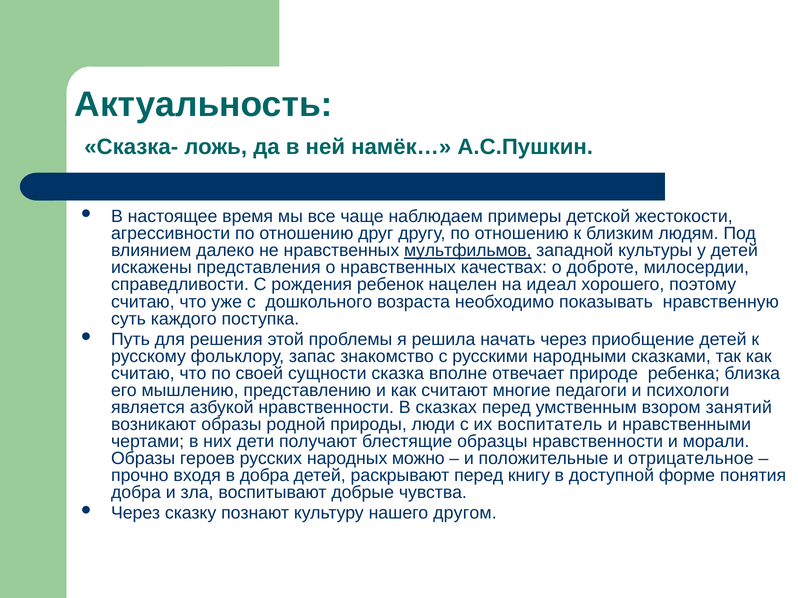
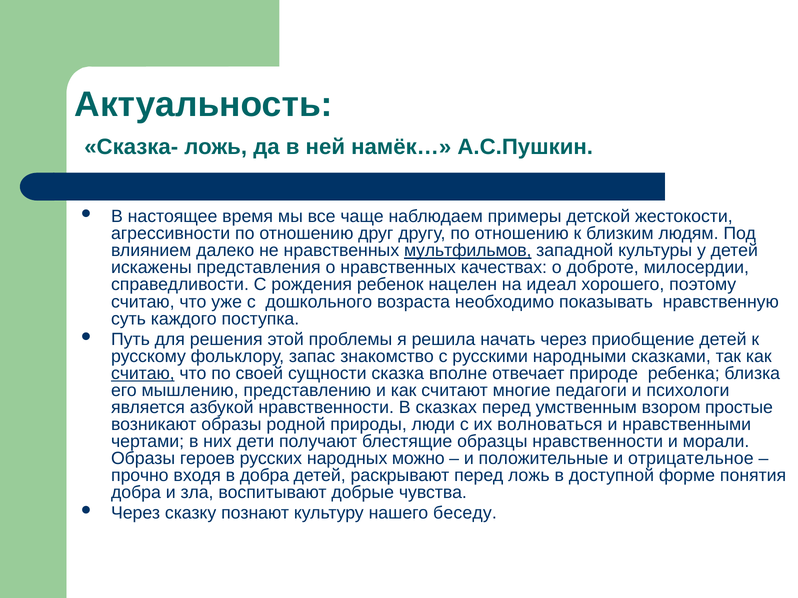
считаю underline: none -> present (143, 374)
занятий: занятий -> простые (739, 408)
воспитатель: воспитатель -> волноваться (550, 425)
перед книгу: книгу -> ложь (529, 476)
другом: другом -> беседу (465, 513)
